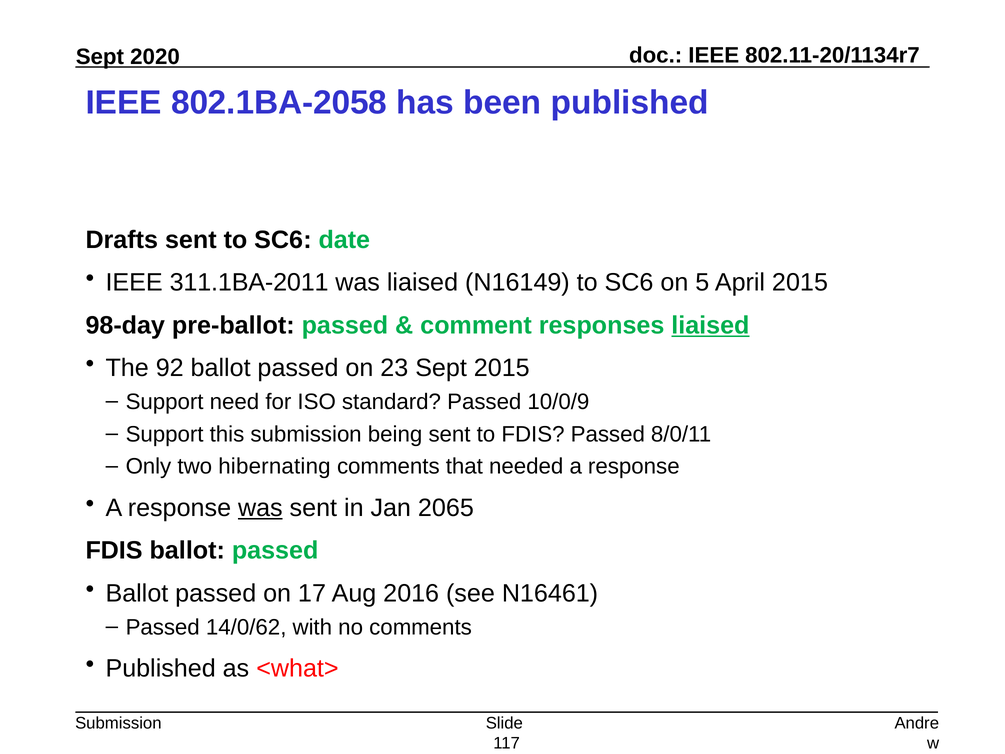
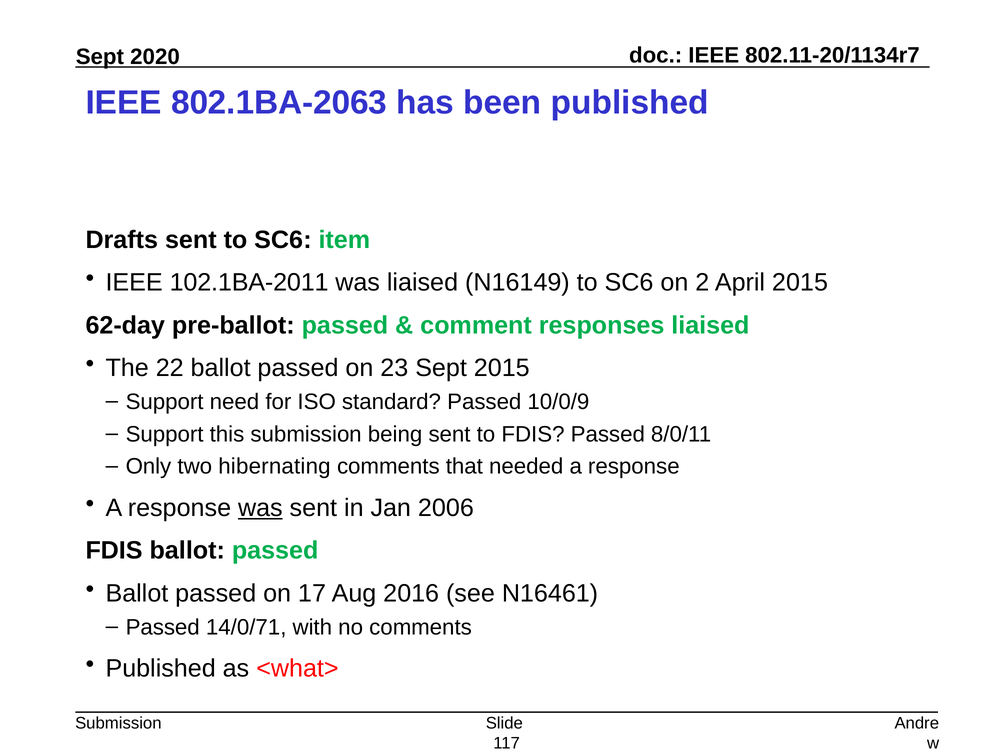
802.1BA-2058: 802.1BA-2058 -> 802.1BA-2063 (279, 103)
date: date -> item (344, 240)
311.1BA-2011: 311.1BA-2011 -> 102.1BA-2011 (249, 282)
5: 5 -> 2 (702, 282)
98-day: 98-day -> 62-day (125, 325)
liaised underline: present -> none (710, 325)
92: 92 -> 22 (170, 368)
2065: 2065 -> 2006 (446, 508)
14/0/62: 14/0/62 -> 14/0/71 (246, 627)
